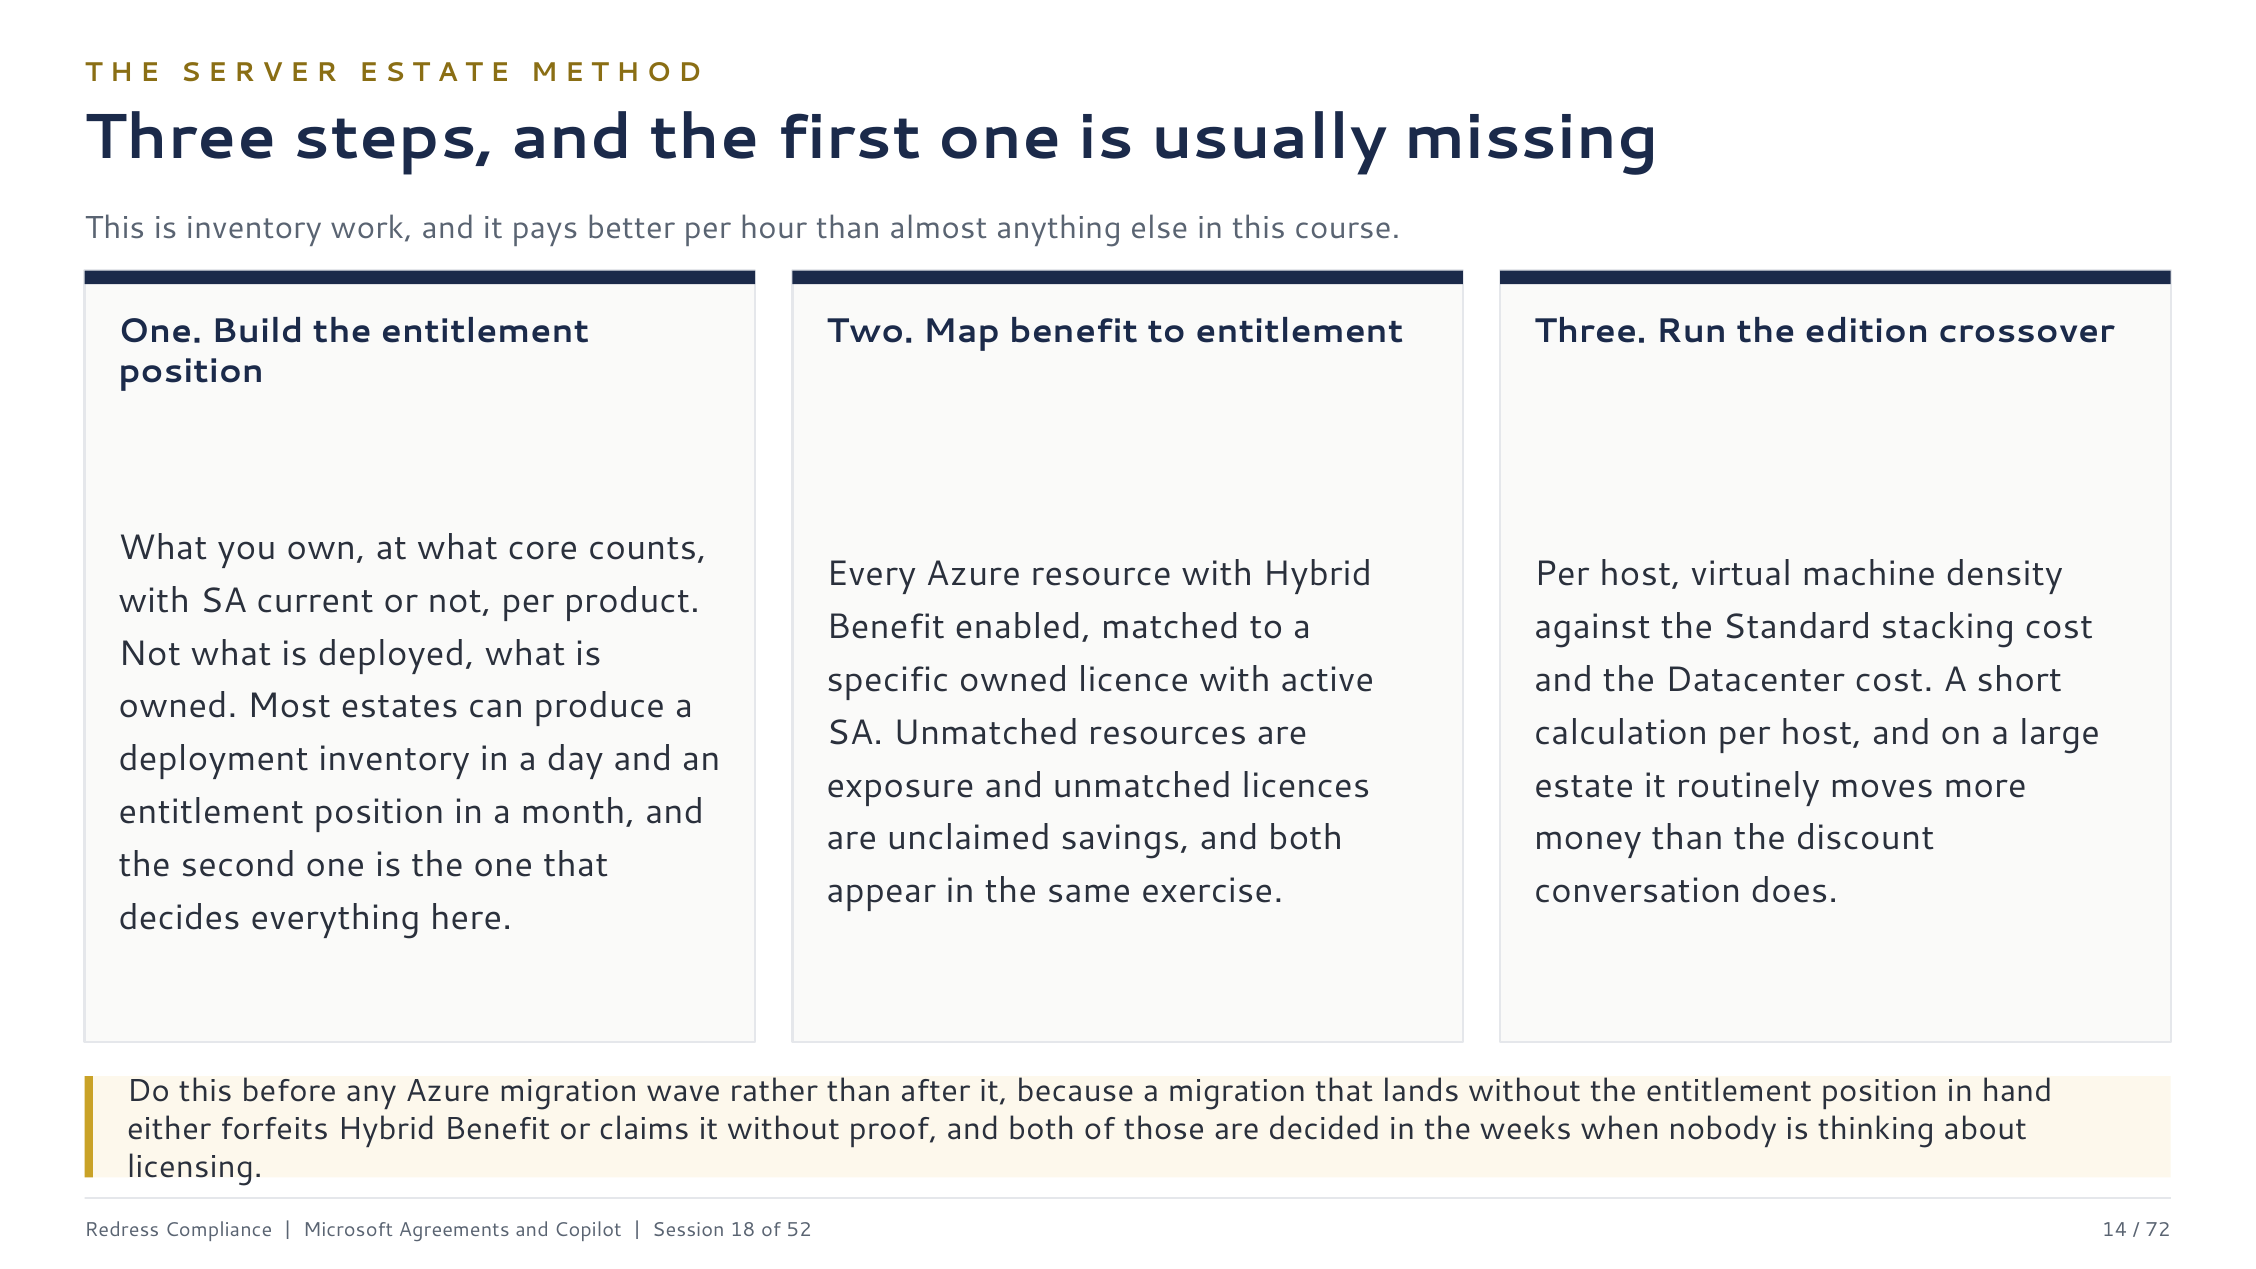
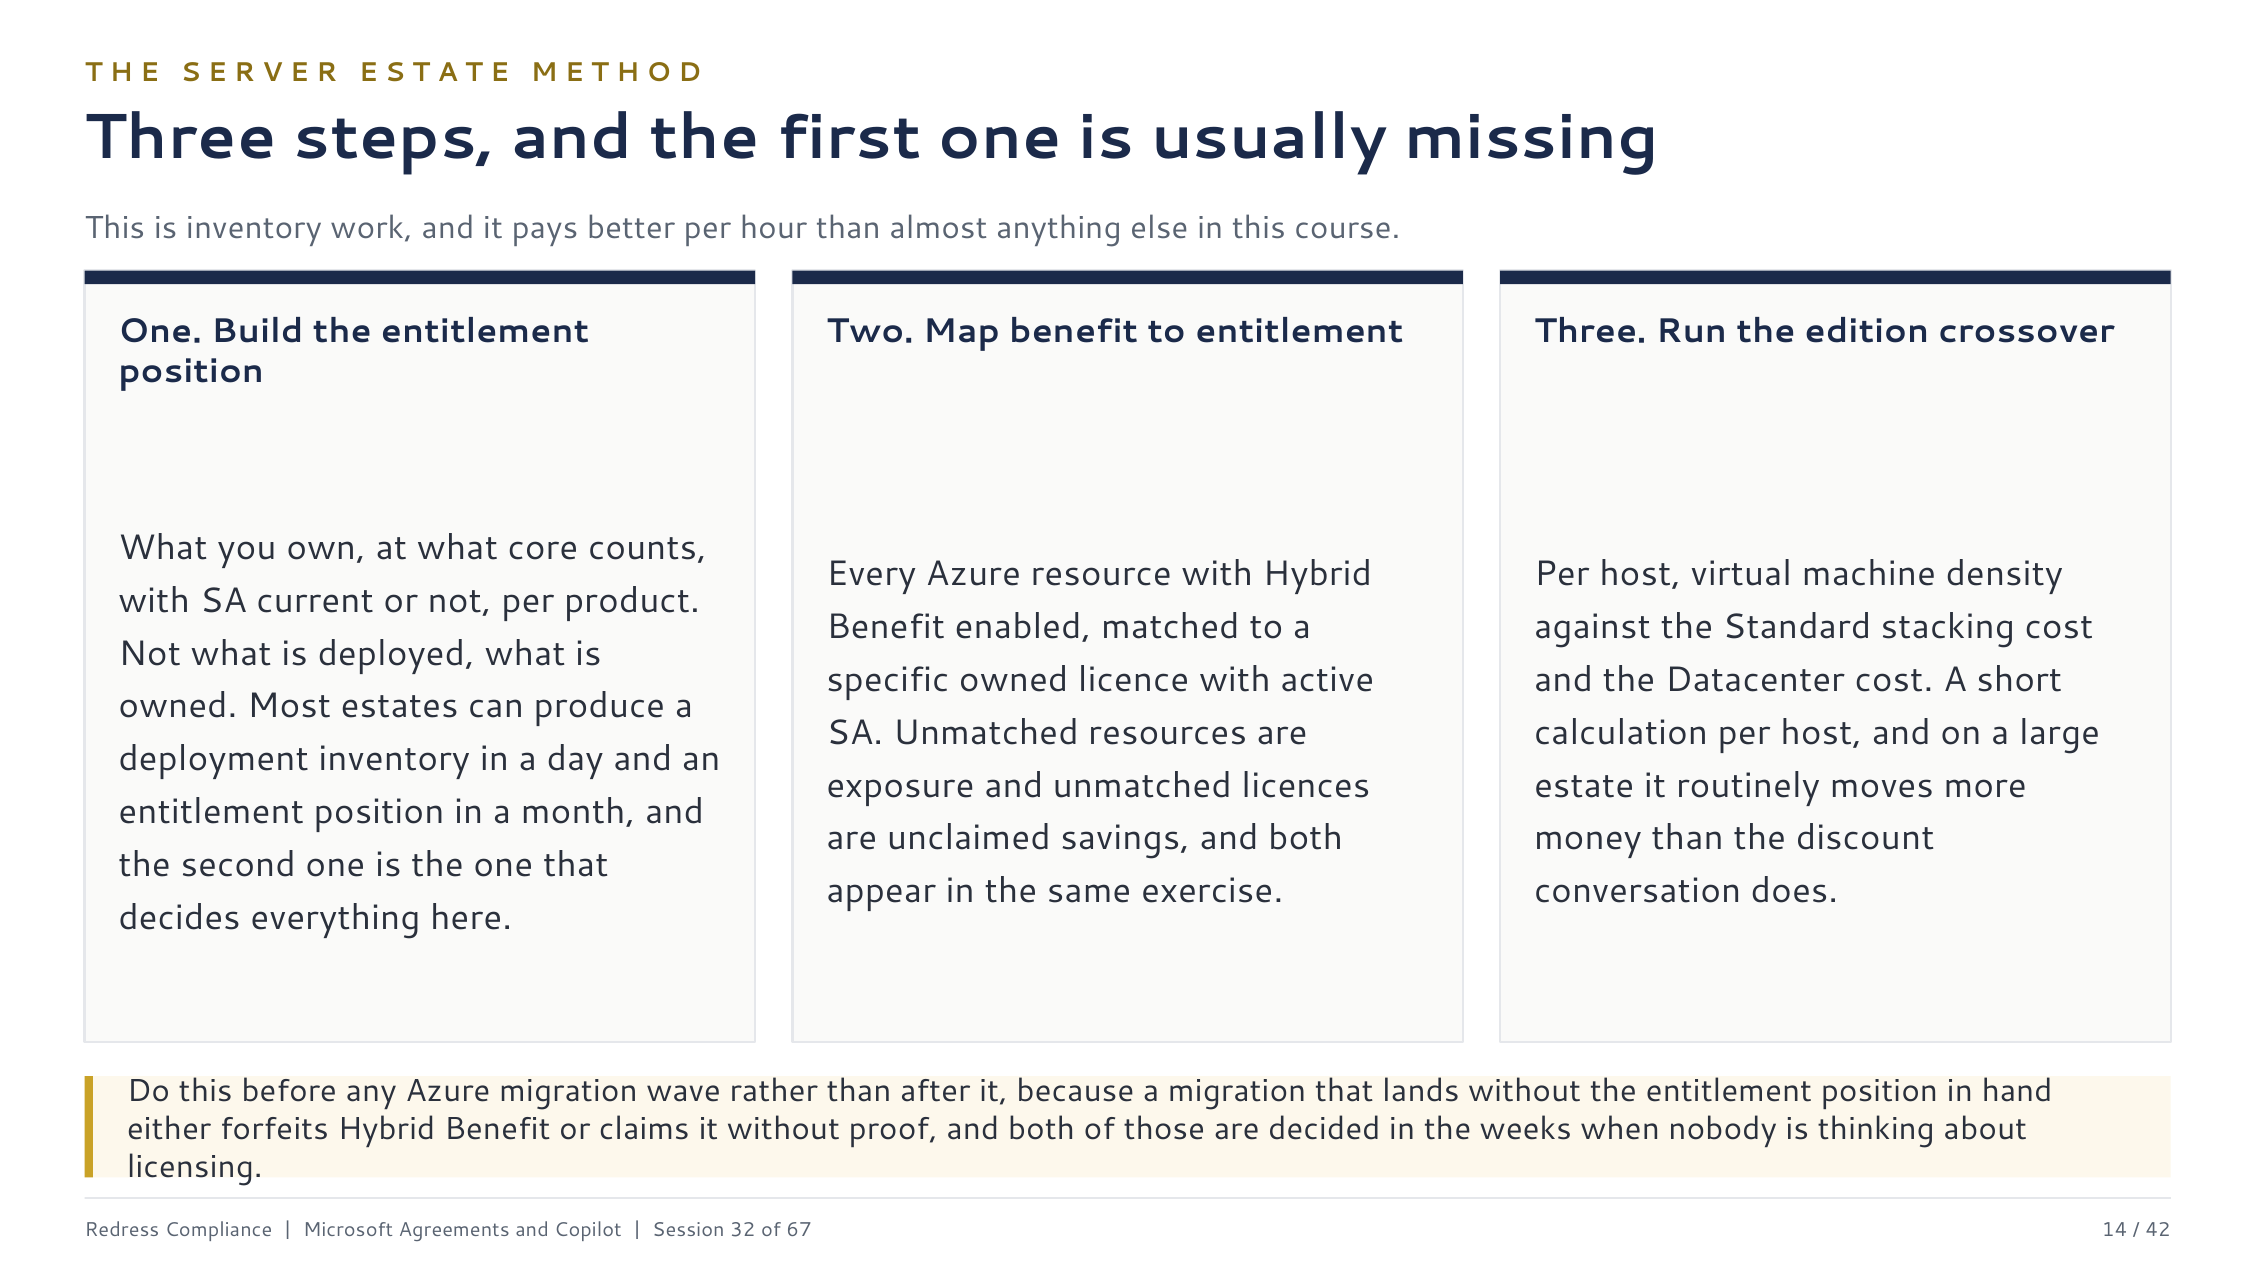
18: 18 -> 32 (743, 1230)
52: 52 -> 67 (799, 1230)
72: 72 -> 42 (2158, 1230)
